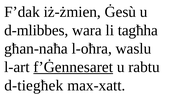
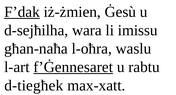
F’dak underline: none -> present (22, 12)
d-mlibbes: d-mlibbes -> d-sejħilha (36, 30)
tagħha: tagħha -> imissu (138, 30)
